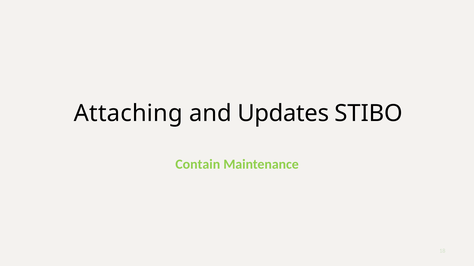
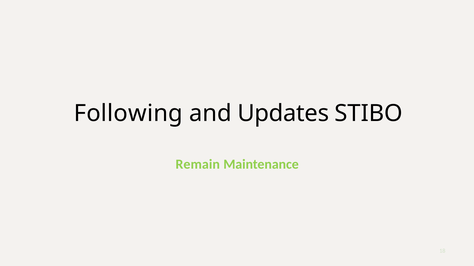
Attaching: Attaching -> Following (128, 113)
Contain: Contain -> Remain (198, 165)
